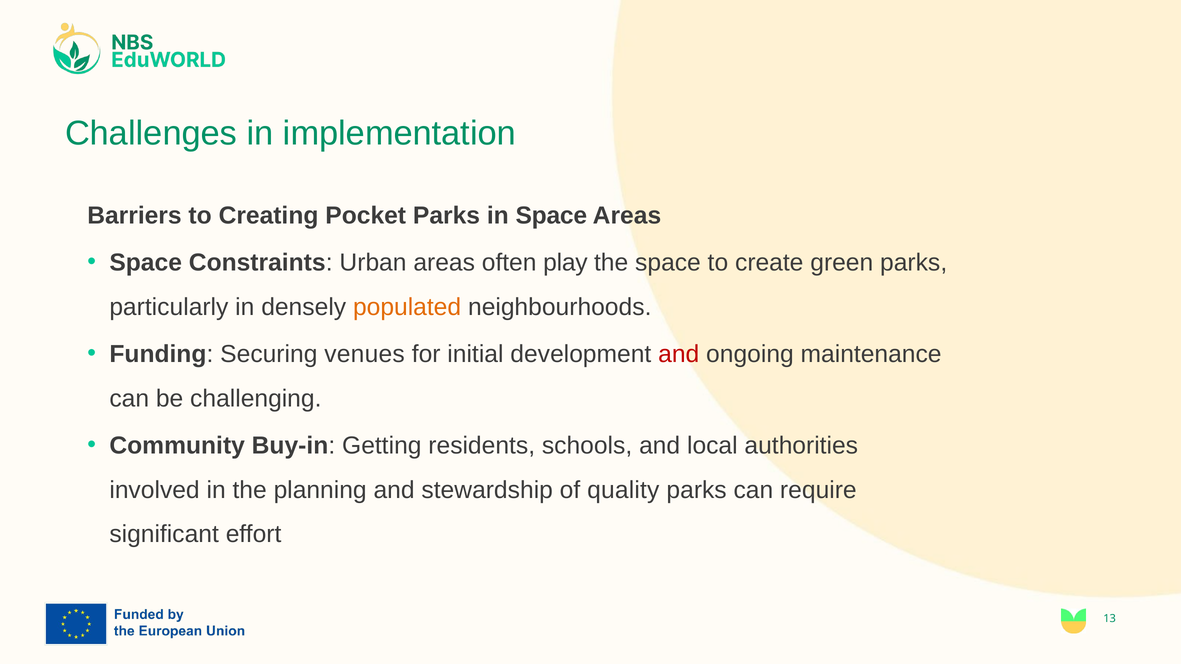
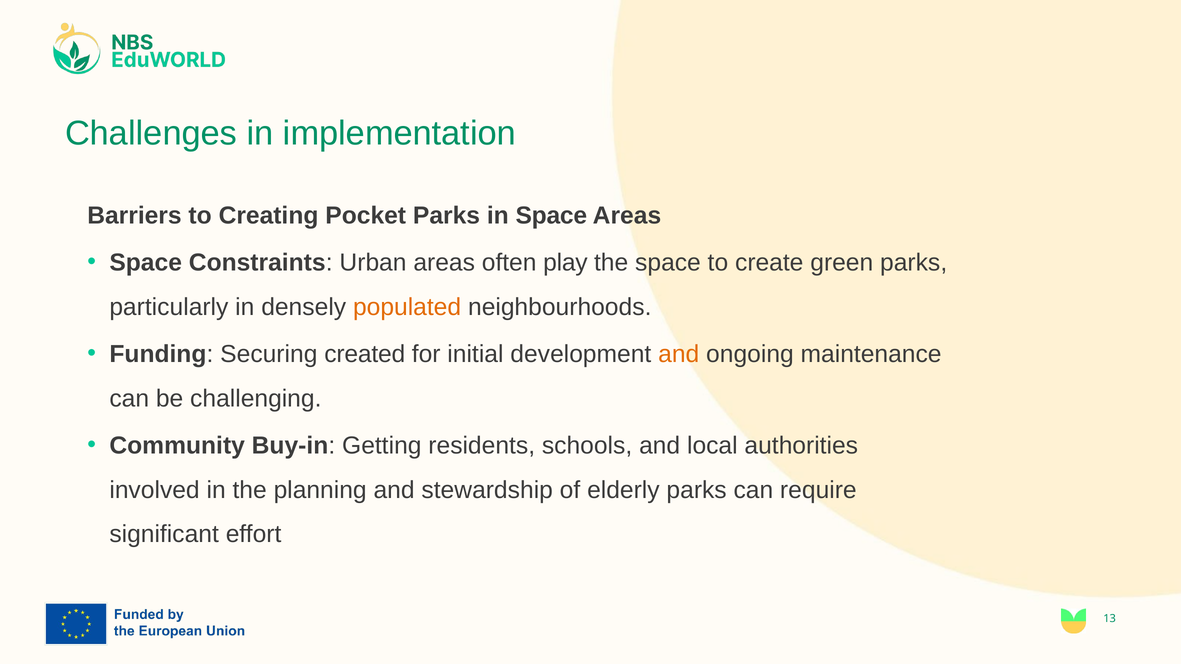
venues: venues -> created (365, 354)
and colour: red -> orange (679, 354)
quality: quality -> elderly (623, 490)
